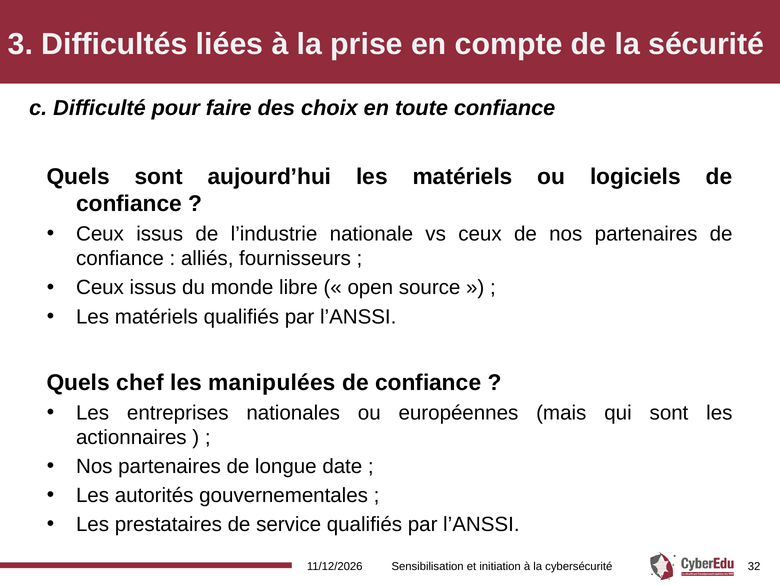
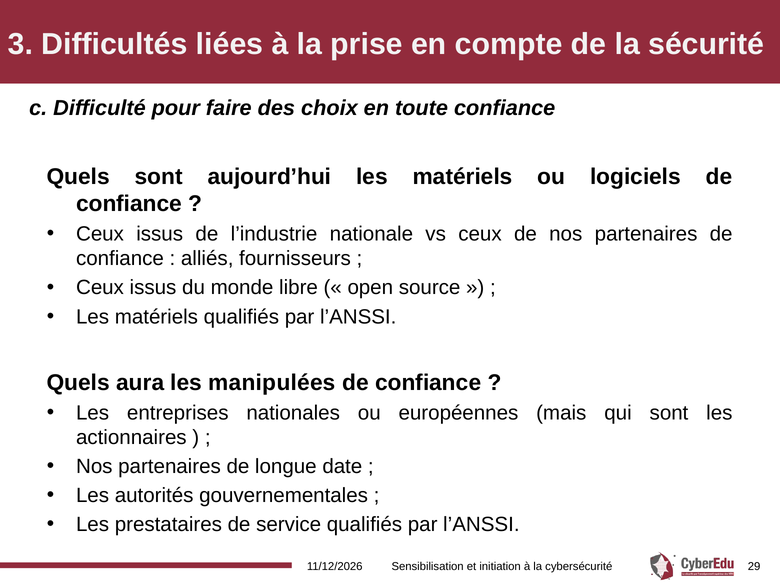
chef: chef -> aura (140, 383)
32: 32 -> 29 (754, 566)
